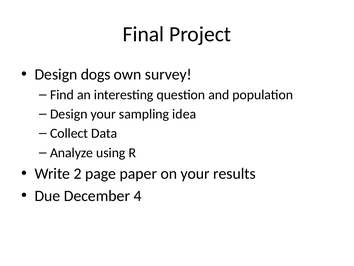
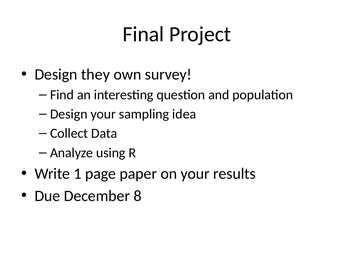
dogs: dogs -> they (95, 74)
2: 2 -> 1 (78, 173)
4: 4 -> 8 (138, 195)
